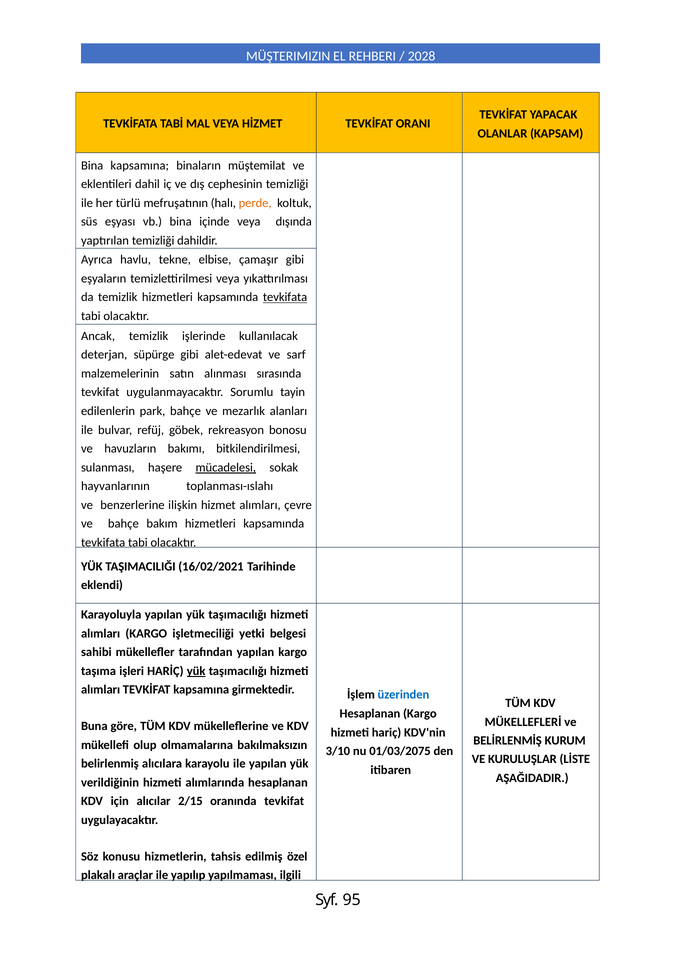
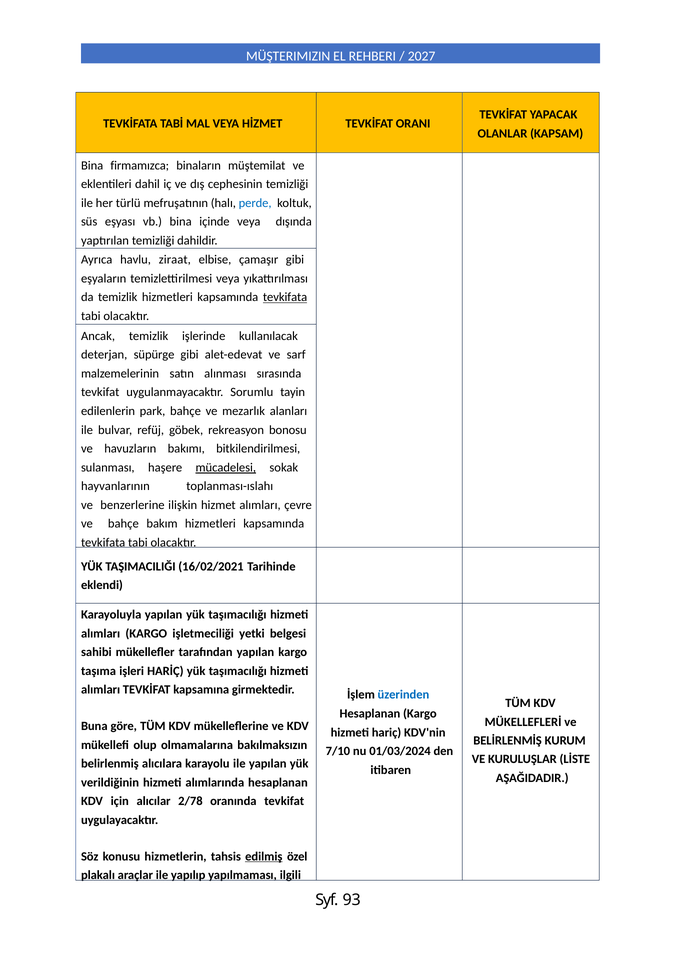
2028: 2028 -> 2027 (422, 56)
Bina kapsamına: kapsamına -> firmamızca (140, 165)
perde colour: orange -> blue (255, 203)
tekne: tekne -> ziraat (175, 260)
yük underline: present -> none (196, 671)
3/10: 3/10 -> 7/10 (338, 751)
01/03/2075: 01/03/2075 -> 01/03/2024 (400, 751)
2/15: 2/15 -> 2/78 (190, 801)
edilmiş underline: none -> present (264, 856)
95: 95 -> 93 (352, 900)
